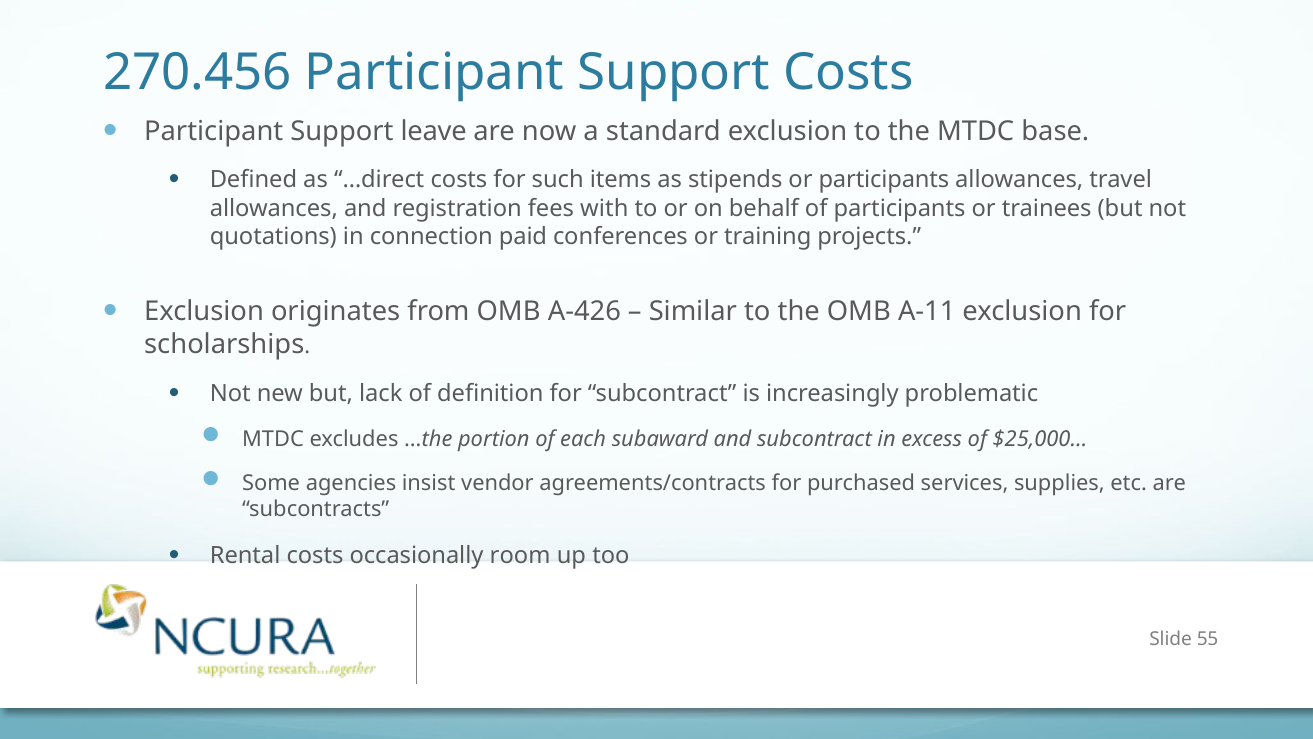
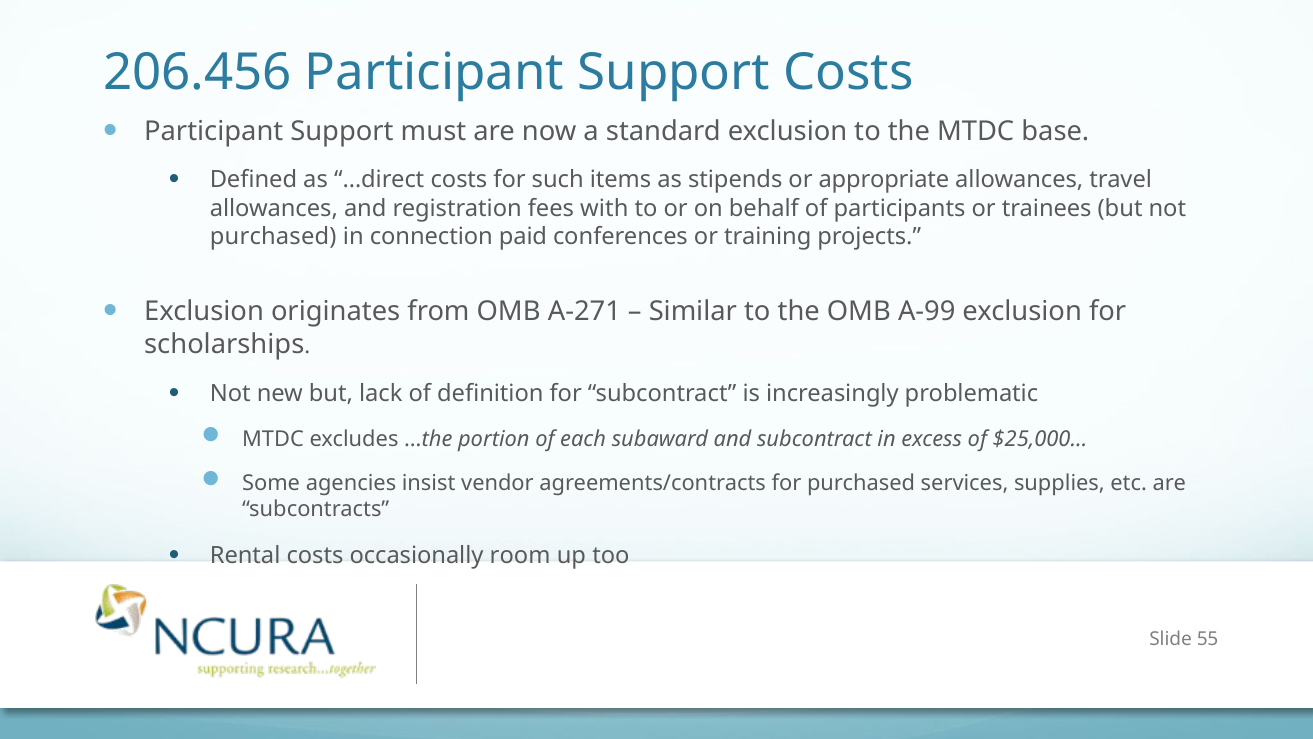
270.456: 270.456 -> 206.456 (197, 73)
leave: leave -> must (434, 131)
or participants: participants -> appropriate (884, 180)
quotations: quotations -> purchased (273, 237)
A-426: A-426 -> A-271 (584, 312)
A-11: A-11 -> A-99 (927, 312)
